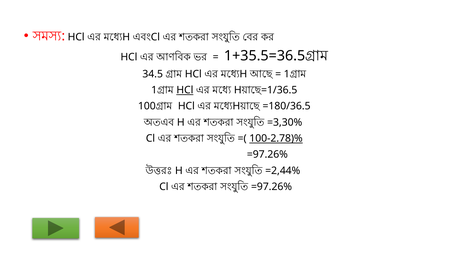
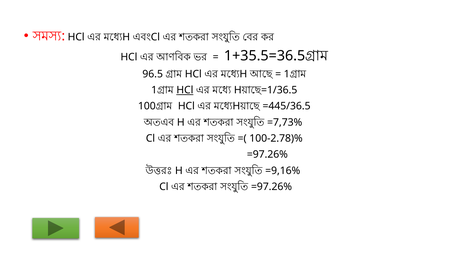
34.5: 34.5 -> 96.5 (153, 74)
=180/36.5: =180/36.5 -> =445/36.5 (287, 106)
=3,30%: =3,30% -> =7,73% (285, 122)
100-2.78)% underline: present -> none (276, 138)
=2,44%: =2,44% -> =9,16% (283, 171)
